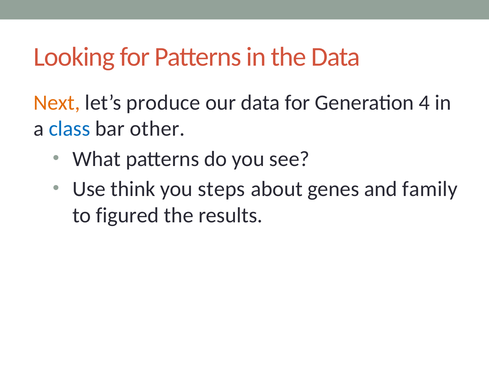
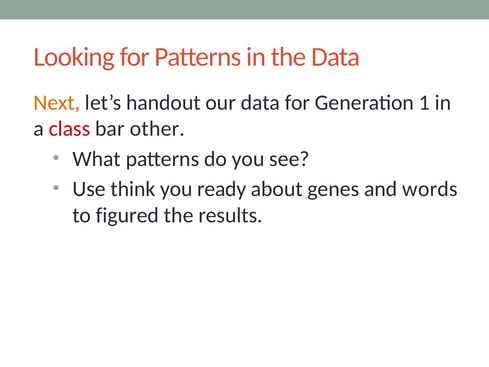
produce: produce -> handout (163, 103)
4: 4 -> 1 (424, 103)
class colour: blue -> red (70, 129)
steps: steps -> ready (222, 189)
family: family -> words (430, 189)
